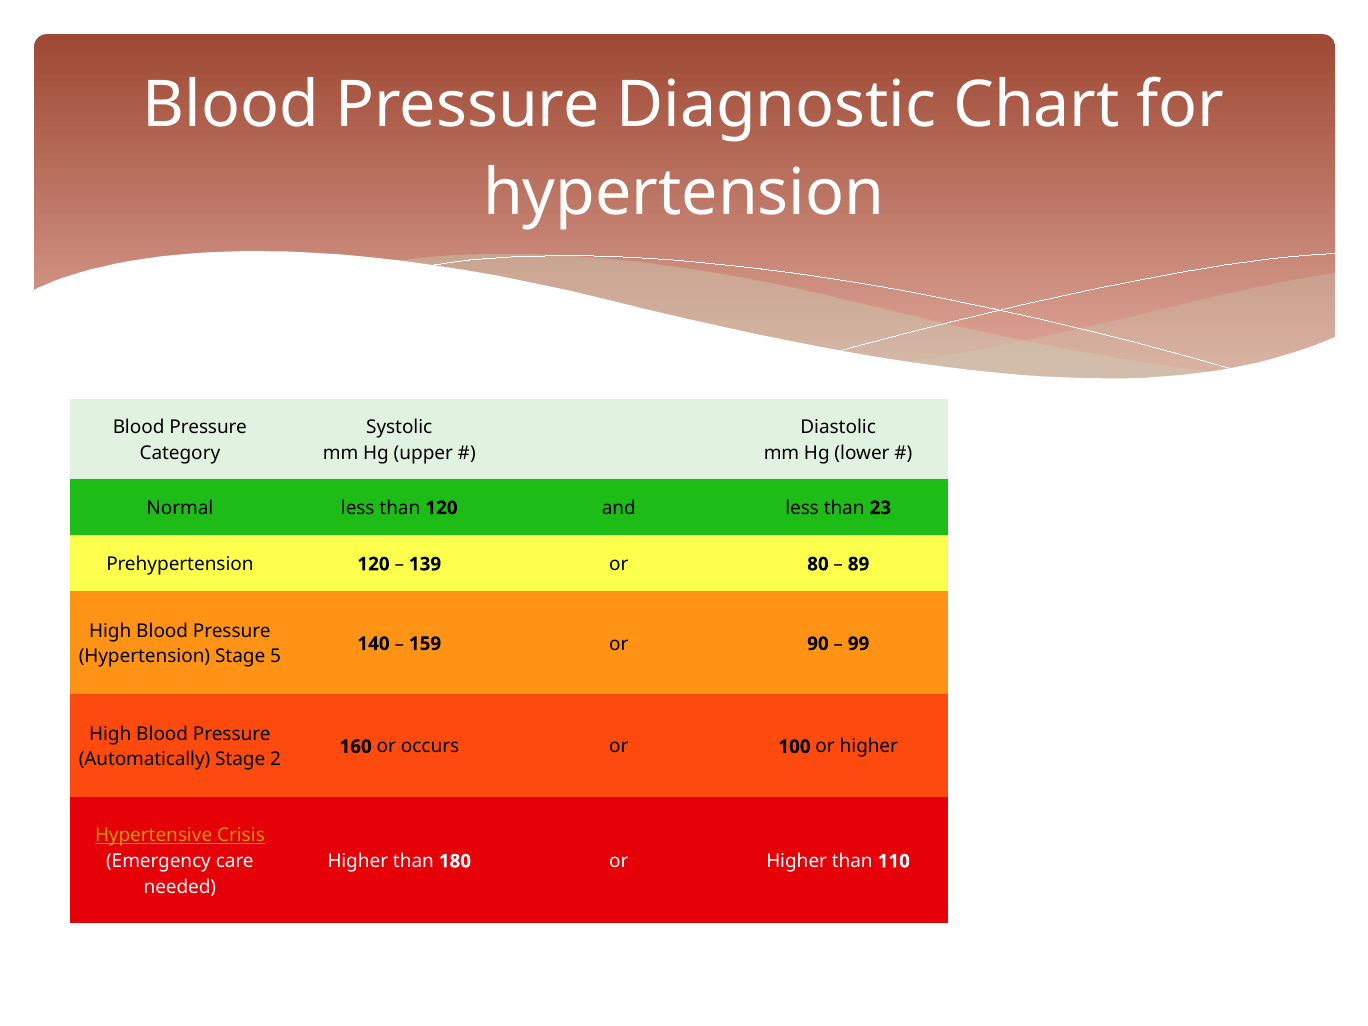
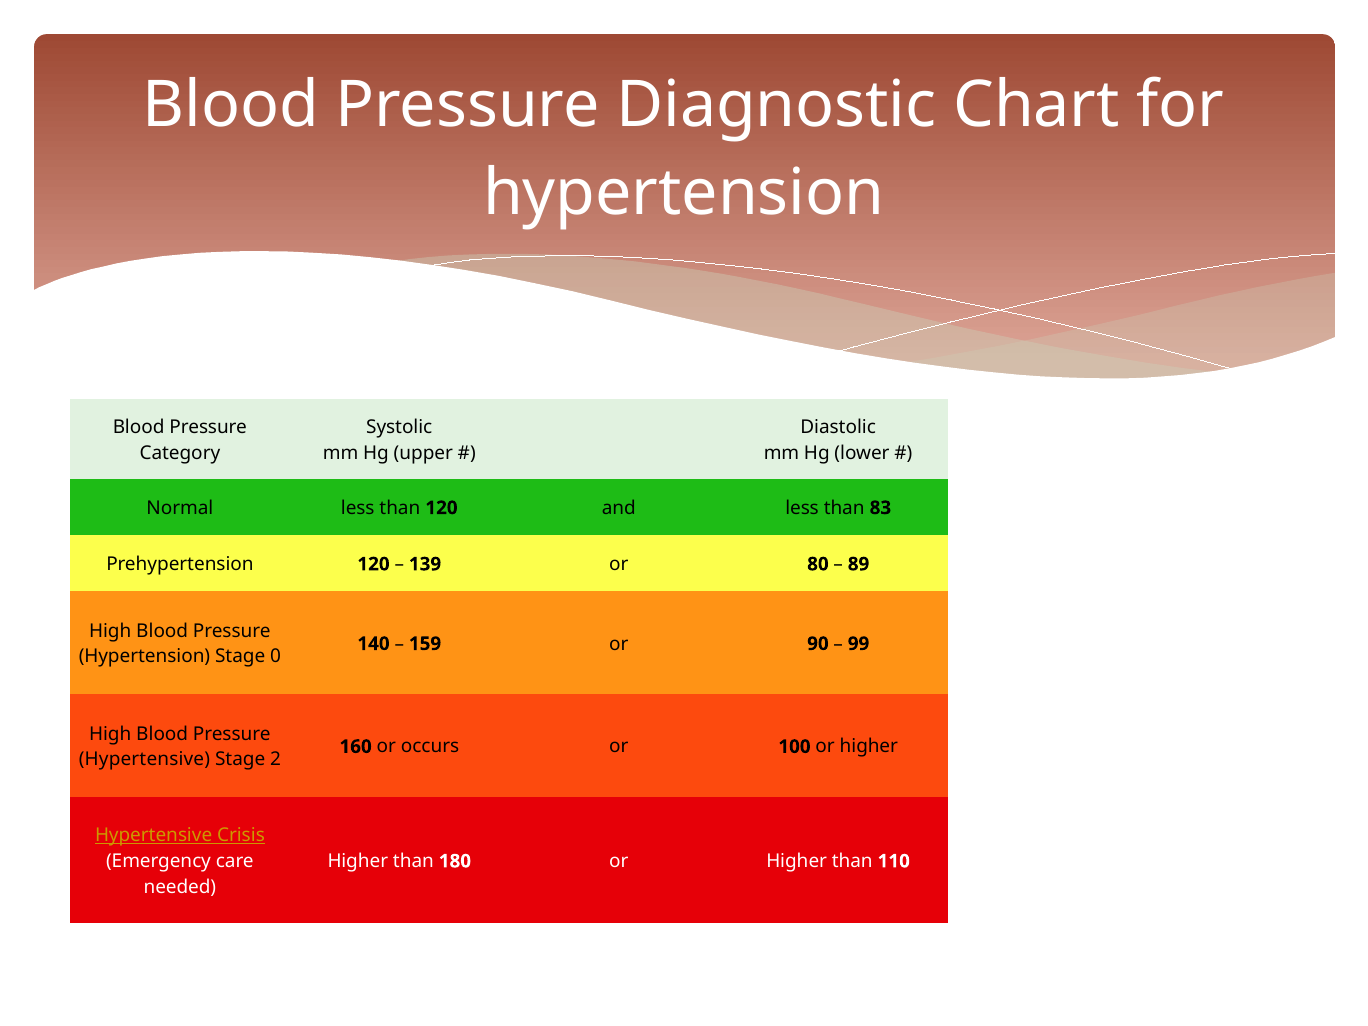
23: 23 -> 83 (880, 508)
5: 5 -> 0 (276, 657)
Automatically: Automatically -> Hypertensive (144, 760)
